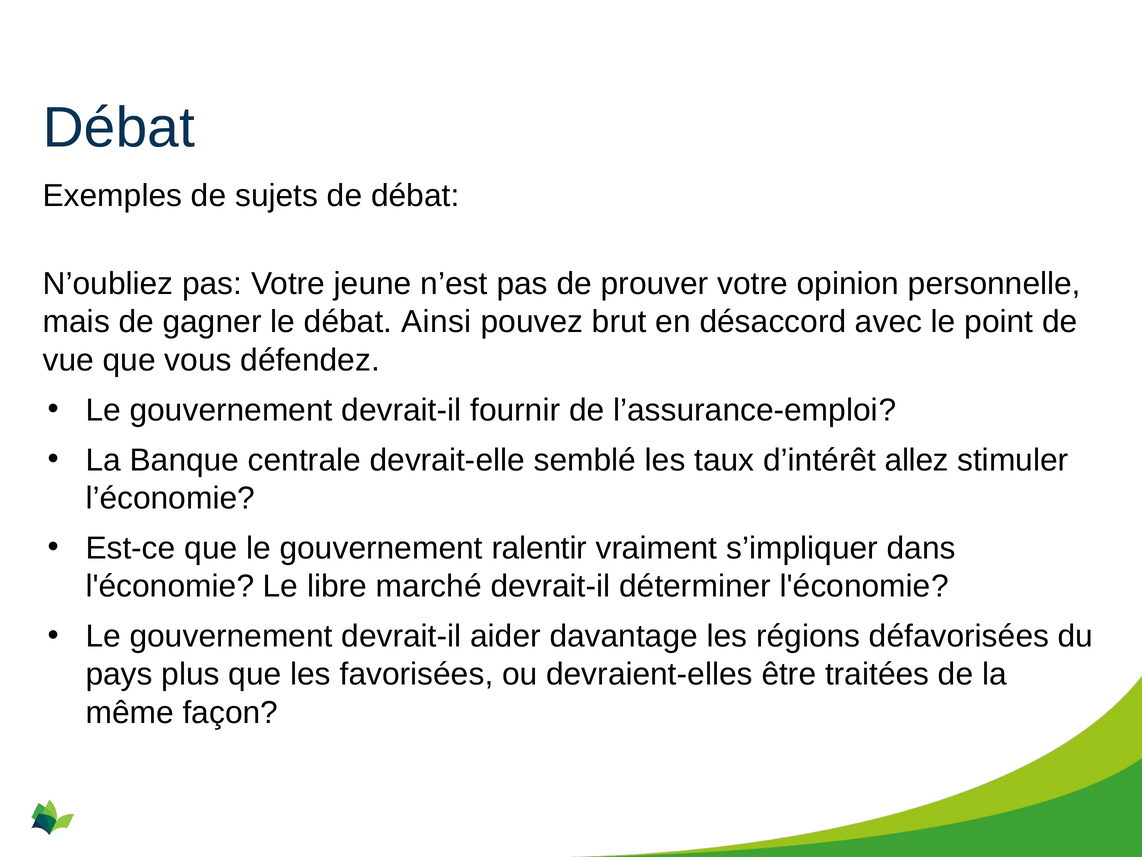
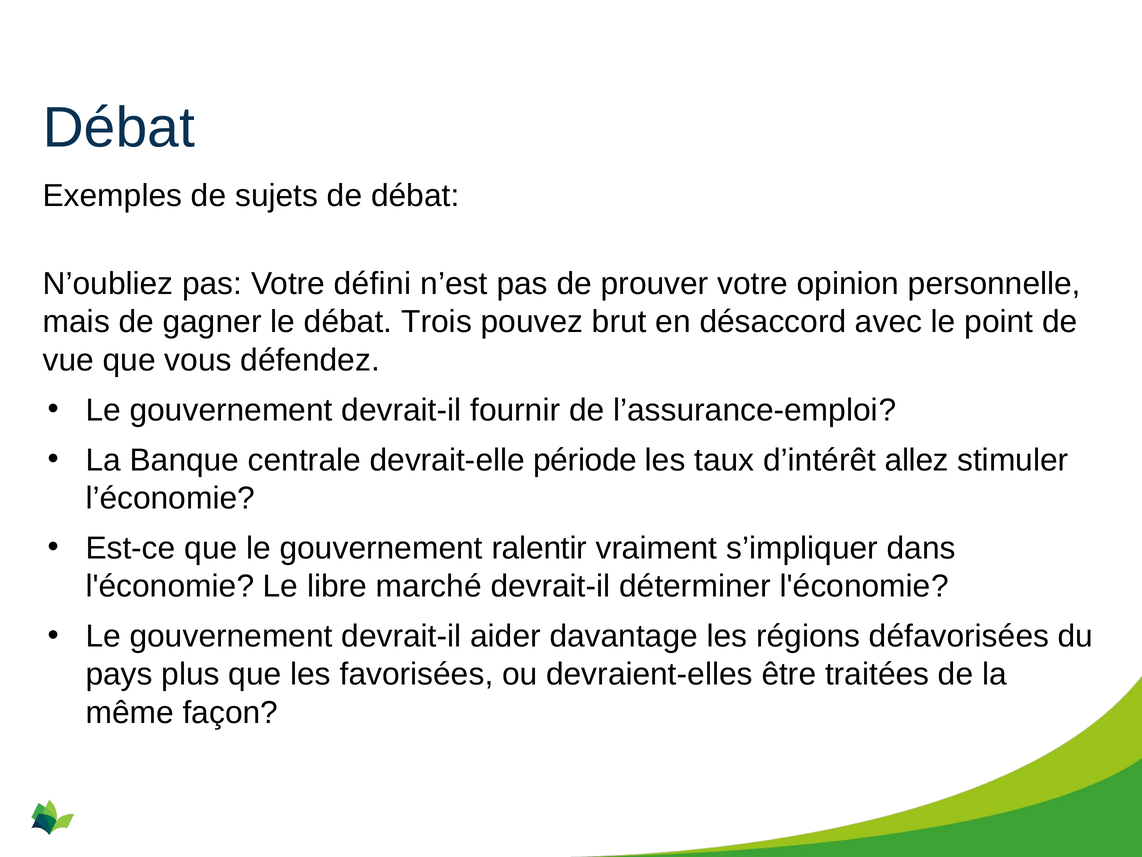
jeune: jeune -> défini (373, 284)
Ainsi: Ainsi -> Trois (437, 322)
semblé: semblé -> période (585, 460)
